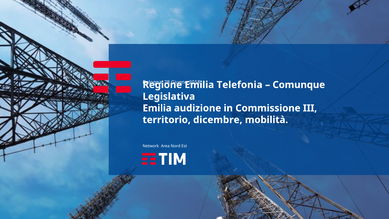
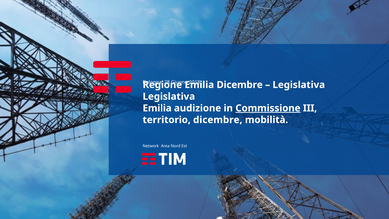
Telefonia: Telefonia -> Dicembre (240, 85)
Comunque: Comunque -> Legislativa (299, 85)
Commissione underline: none -> present (268, 108)
